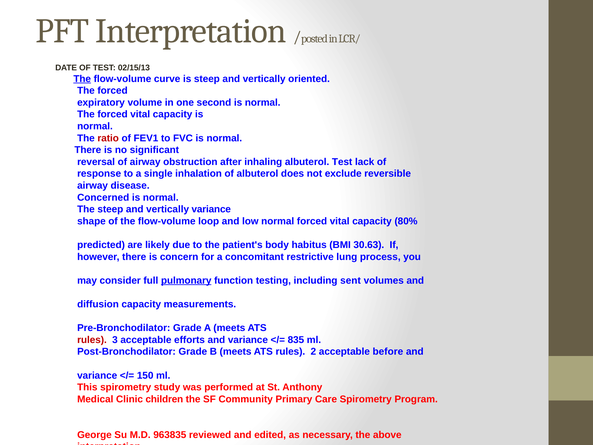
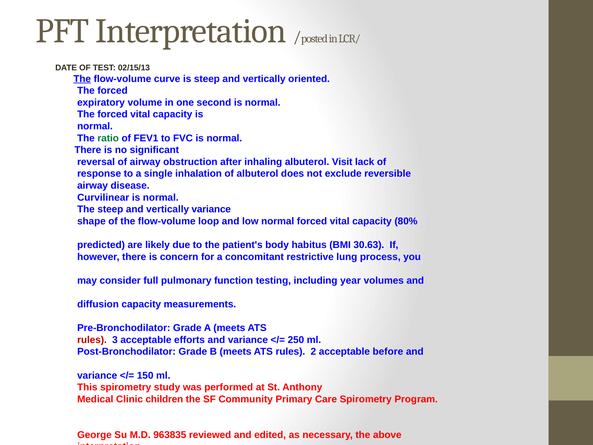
ratio colour: red -> green (108, 138)
albuterol Test: Test -> Visit (342, 162)
Concerned: Concerned -> Curvilinear (103, 197)
pulmonary underline: present -> none (186, 280)
sent: sent -> year (351, 280)
835: 835 -> 250 (296, 340)
